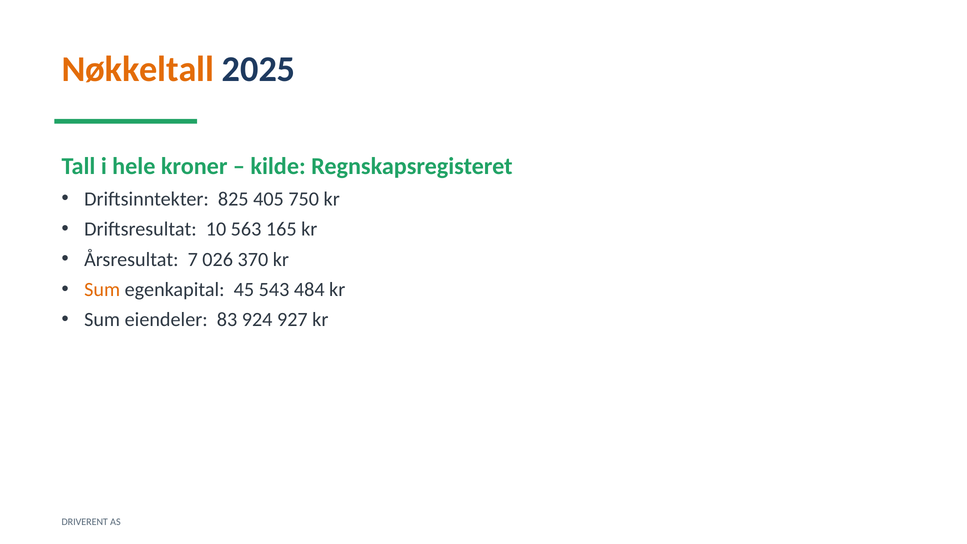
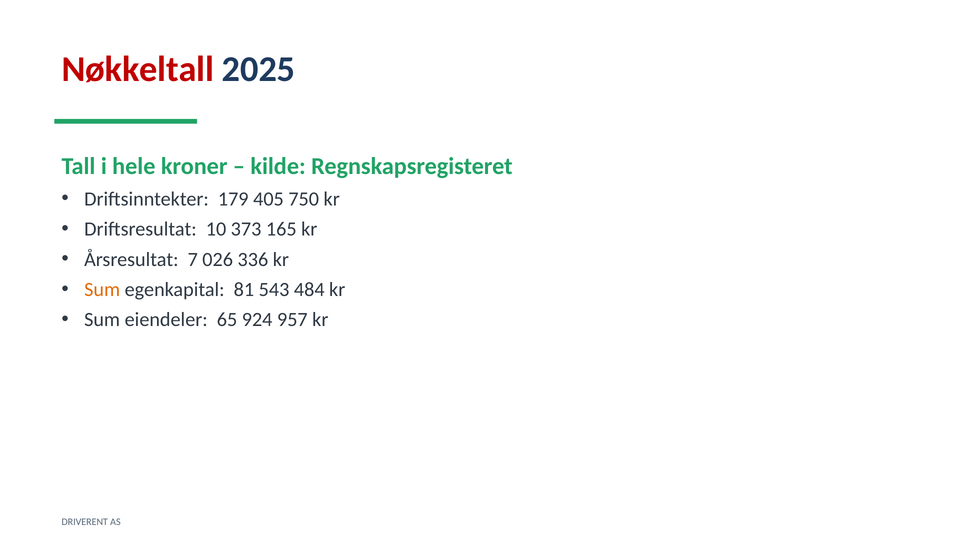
Nøkkeltall colour: orange -> red (138, 69)
825: 825 -> 179 (233, 199)
563: 563 -> 373 (246, 229)
370: 370 -> 336 (253, 259)
45: 45 -> 81 (244, 290)
83: 83 -> 65 (227, 320)
927: 927 -> 957 (292, 320)
